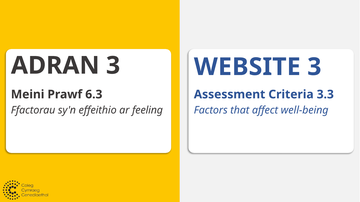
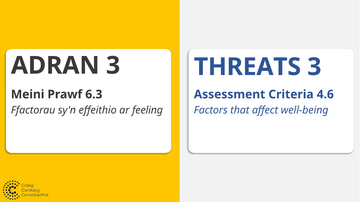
WEBSITE: WEBSITE -> THREATS (247, 67)
3.3: 3.3 -> 4.6 (325, 95)
